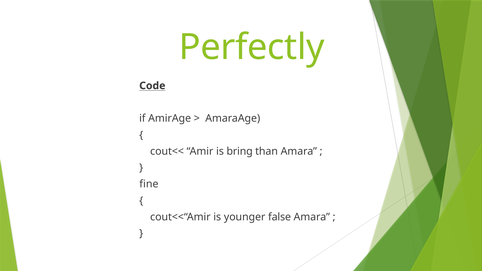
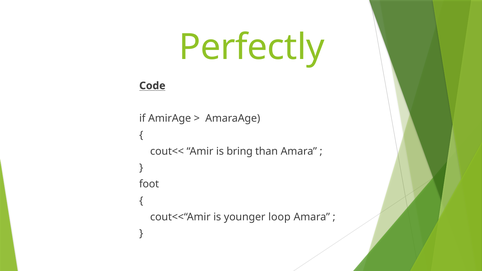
fine: fine -> foot (149, 184)
false: false -> loop (279, 217)
